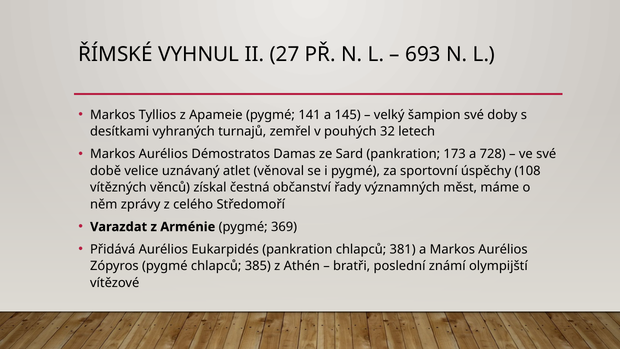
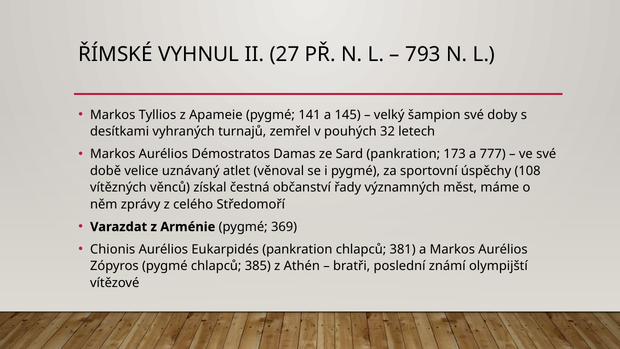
693: 693 -> 793 (423, 54)
728: 728 -> 777 (493, 154)
Přidává: Přidává -> Chionis (113, 249)
